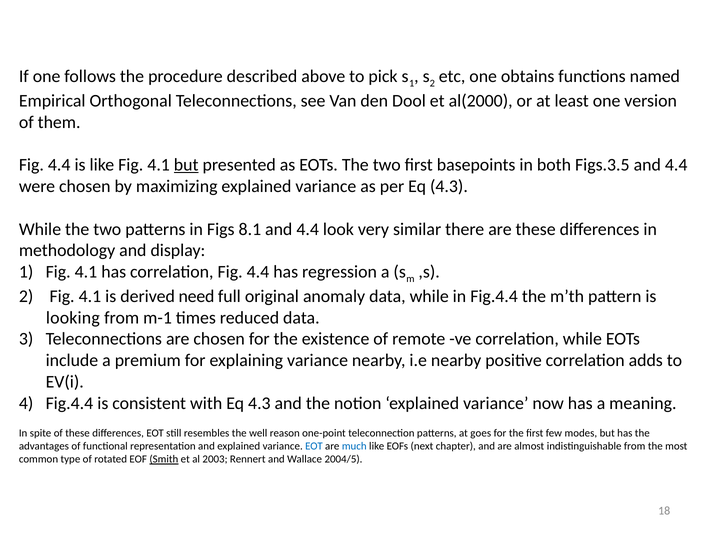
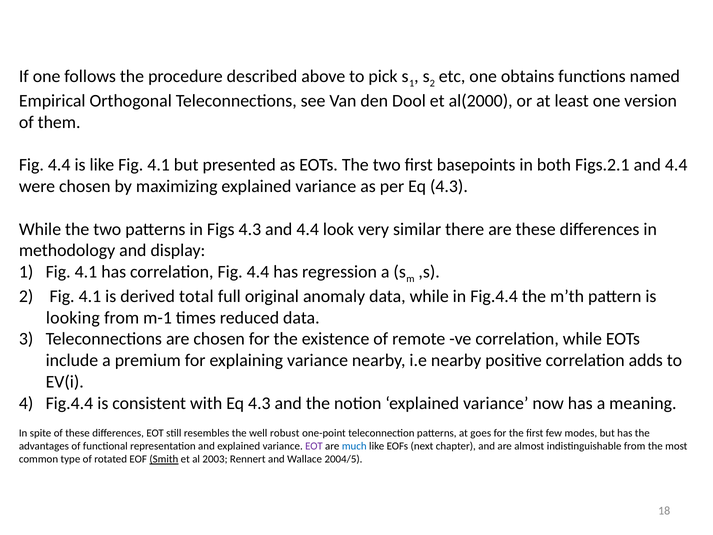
but underline: present -> none (186, 165)
Figs.3.5: Figs.3.5 -> Figs.2.1 (602, 165)
Figs 8.1: 8.1 -> 4.3 (250, 229)
need: need -> total (196, 296)
reason: reason -> robust (285, 433)
EOT colour: blue -> purple (314, 446)
